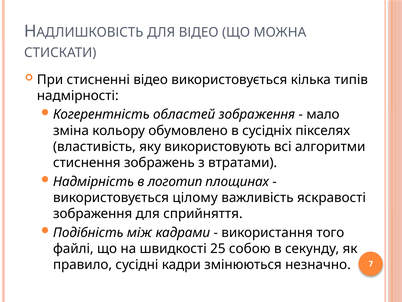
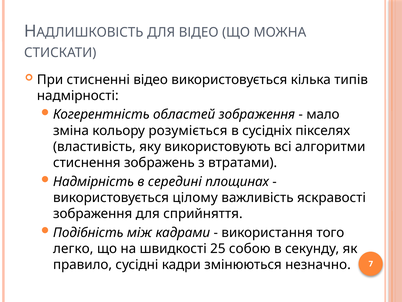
обумовлено: обумовлено -> розуміється (188, 130)
логотип: логотип -> середині (175, 181)
файлі: файлі -> легко (73, 248)
